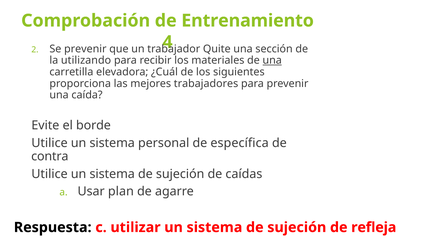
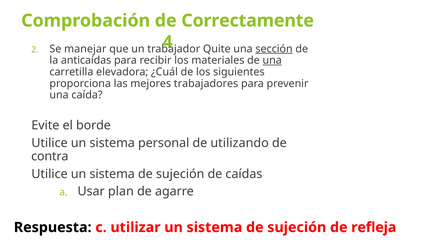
Entrenamiento: Entrenamiento -> Correctamente (248, 21)
Se prevenir: prevenir -> manejar (85, 49)
sección underline: none -> present (274, 49)
utilizando: utilizando -> anticaídas (86, 60)
específica: específica -> utilizando (240, 143)
